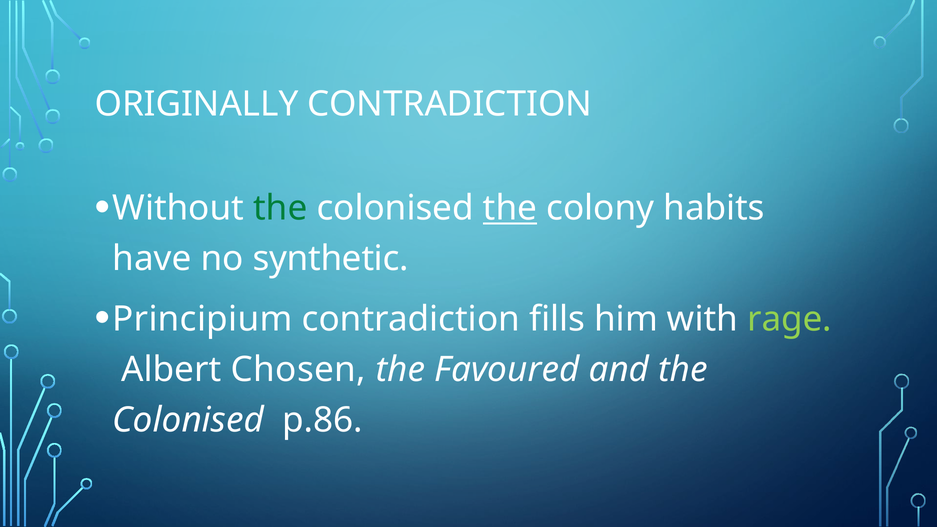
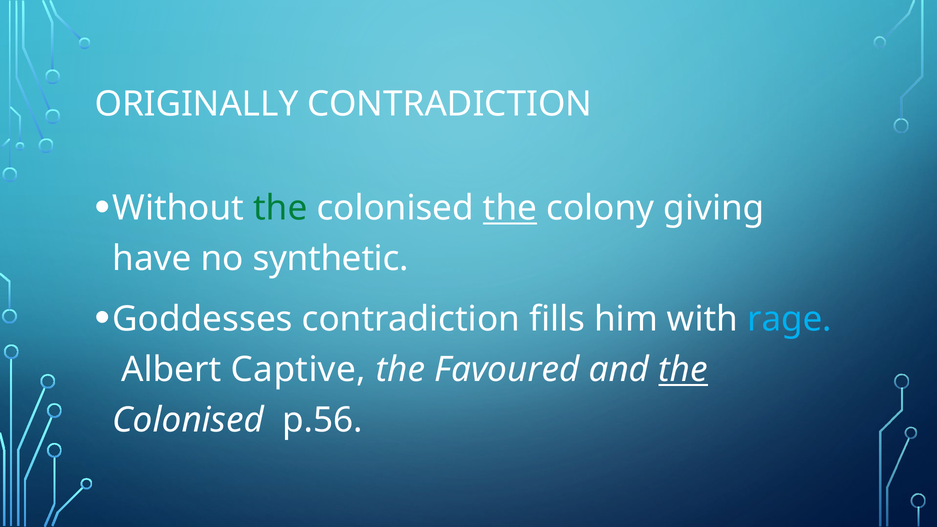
habits: habits -> giving (714, 208)
Principium: Principium -> Goddesses (202, 319)
rage colour: light green -> light blue (789, 319)
Chosen: Chosen -> Captive (298, 370)
the underline: none -> present (683, 370)
p.86: p.86 -> p.56 (323, 420)
